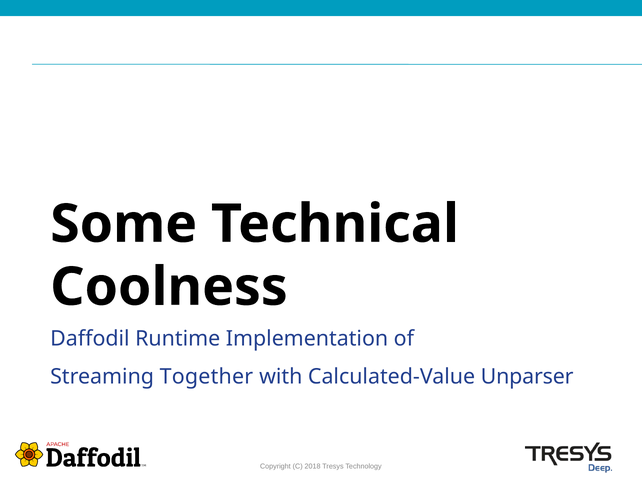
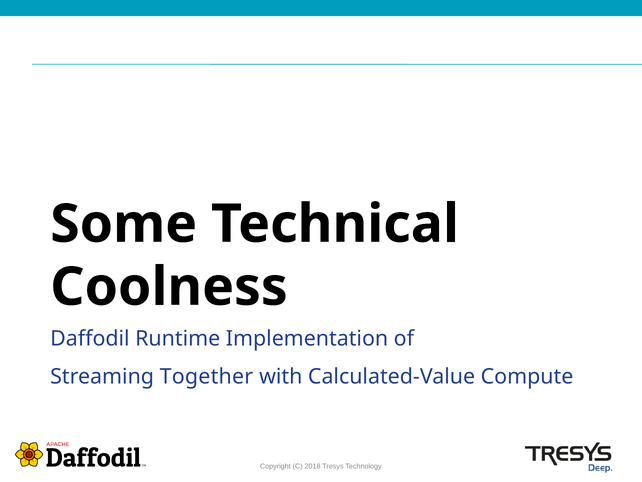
Unparser: Unparser -> Compute (527, 376)
